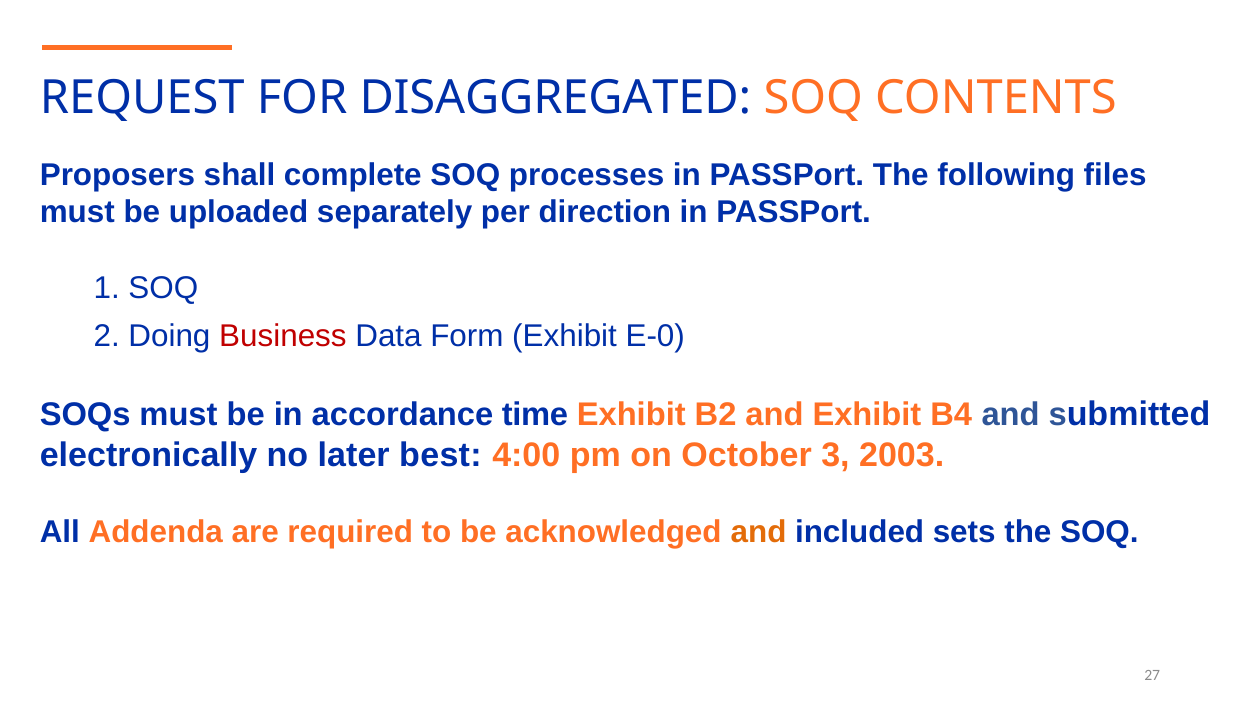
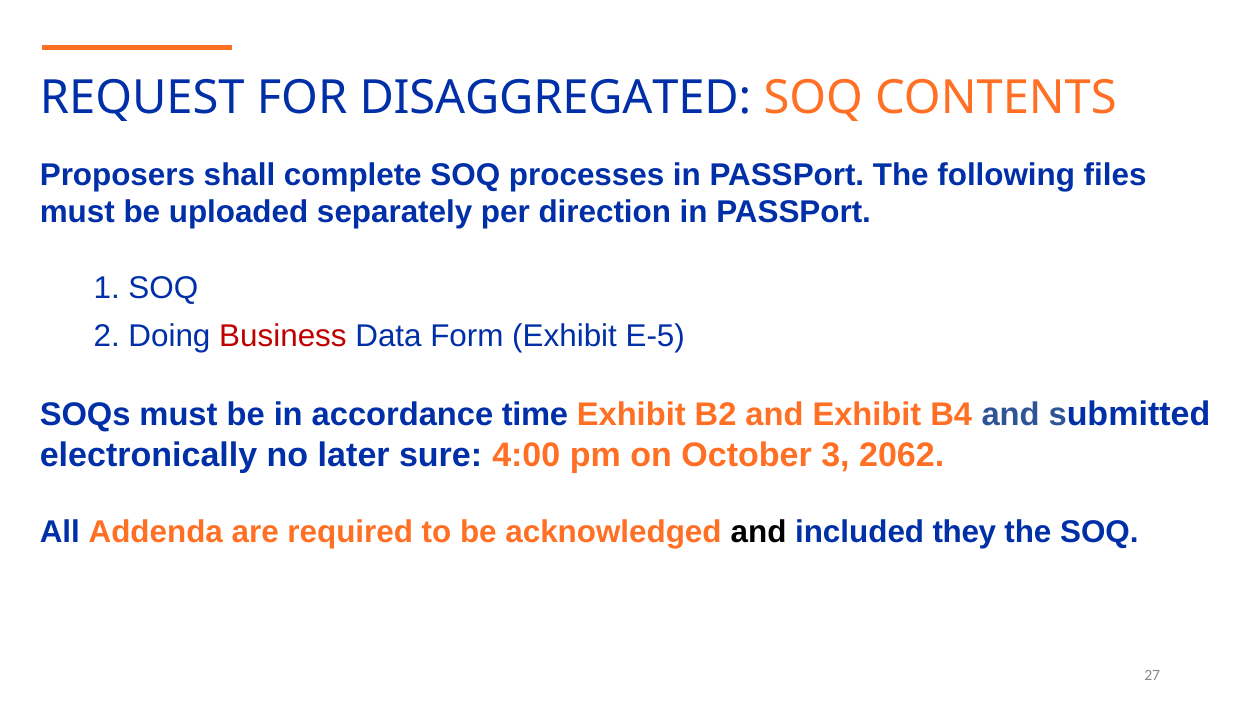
E-0: E-0 -> E-5 (655, 336)
best: best -> sure (441, 455)
2003: 2003 -> 2062 (902, 455)
and colour: orange -> black (759, 532)
sets: sets -> they (964, 532)
